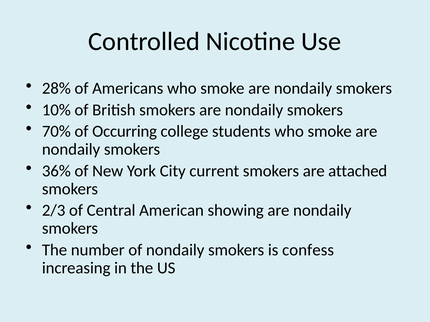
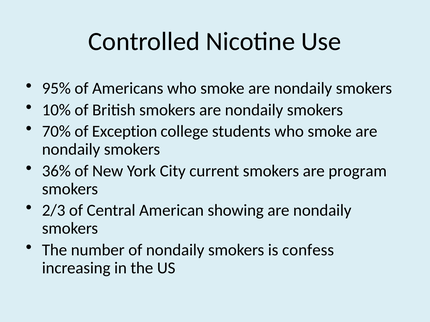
28%: 28% -> 95% (56, 89)
Occurring: Occurring -> Exception (125, 132)
attached: attached -> program (358, 171)
